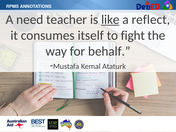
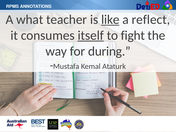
need: need -> what (30, 20)
itself underline: none -> present (91, 35)
behalf: behalf -> during (109, 51)
